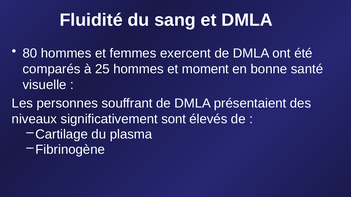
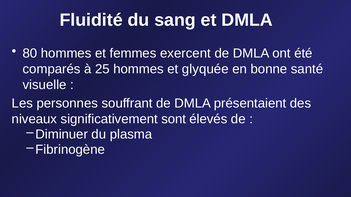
moment: moment -> glyquée (205, 69)
Cartilage: Cartilage -> Diminuer (62, 135)
